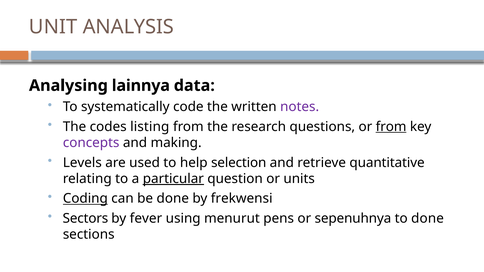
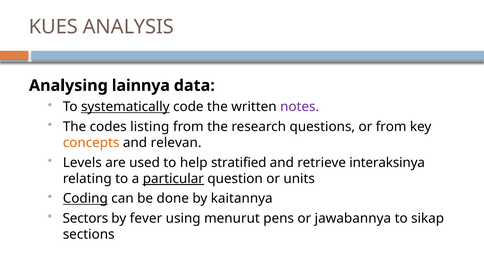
UNIT: UNIT -> KUES (53, 27)
systematically underline: none -> present (125, 107)
from underline: present -> none (391, 127)
concepts colour: purple -> orange (91, 143)
making: making -> relevan (176, 143)
selection: selection -> stratified (239, 163)
quantitative: quantitative -> interaksinya (387, 163)
frekwensi: frekwensi -> kaitannya (242, 199)
sepenuhnya: sepenuhnya -> jawabannya (353, 219)
to done: done -> sikap (428, 219)
